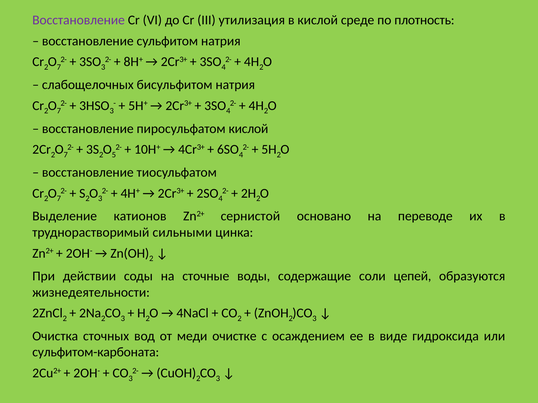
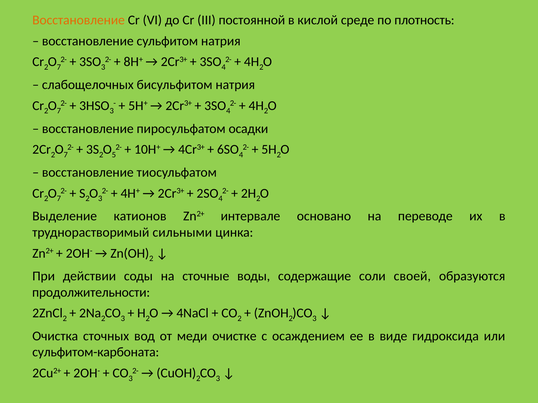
Восстановление colour: purple -> orange (79, 20)
утилизация: утилизация -> постоянной (252, 20)
пиросульфатом кислой: кислой -> осадки (248, 129)
сернистой: сернистой -> интервале (250, 217)
цепей: цепей -> своей (412, 277)
жизнедеятельности: жизнедеятельности -> продолжительности (91, 293)
